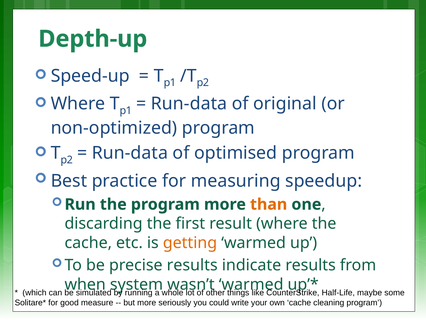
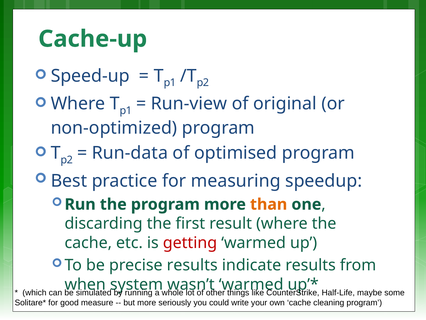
Depth-up: Depth-up -> Cache-up (93, 39)
Run-data: Run-data -> Run-view (189, 104)
getting colour: orange -> red (190, 242)
